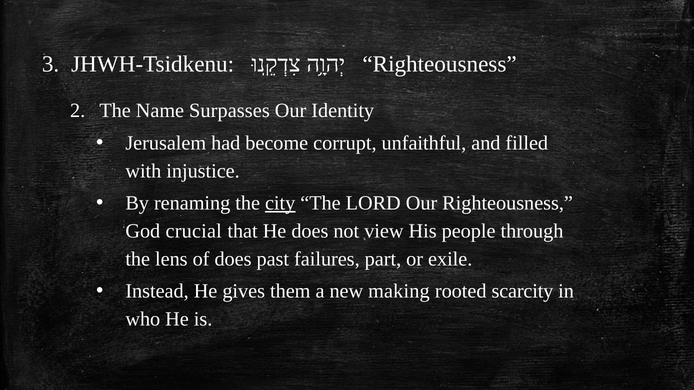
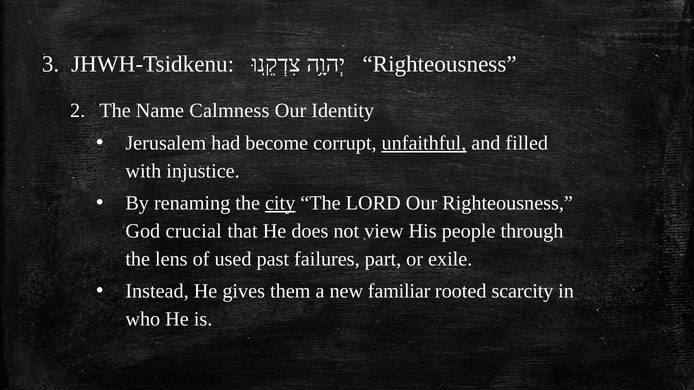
Surpasses: Surpasses -> Calmness (229, 111)
unfaithful underline: none -> present (424, 143)
of does: does -> used (233, 259)
making: making -> familiar (399, 292)
